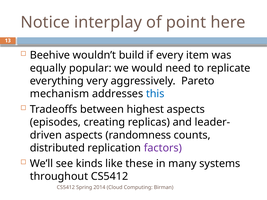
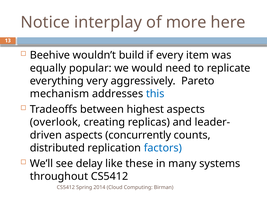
point: point -> more (186, 22)
episodes: episodes -> overlook (55, 122)
randomness: randomness -> concurrently (138, 135)
factors colour: purple -> blue (163, 148)
kinds: kinds -> delay (89, 164)
